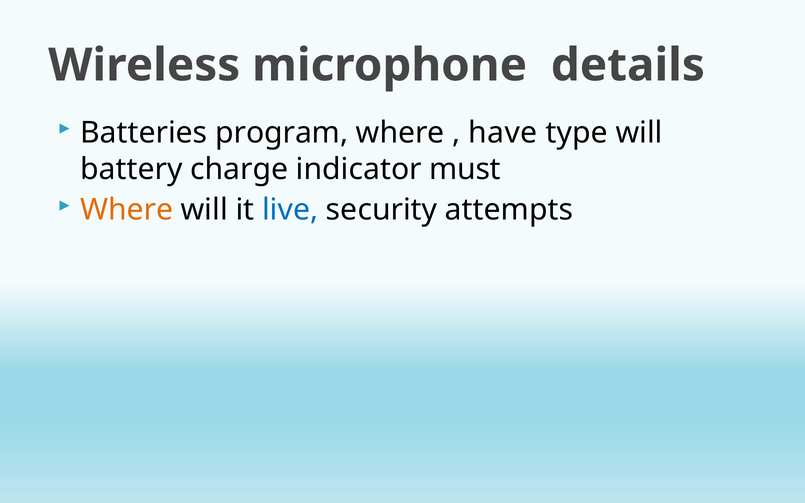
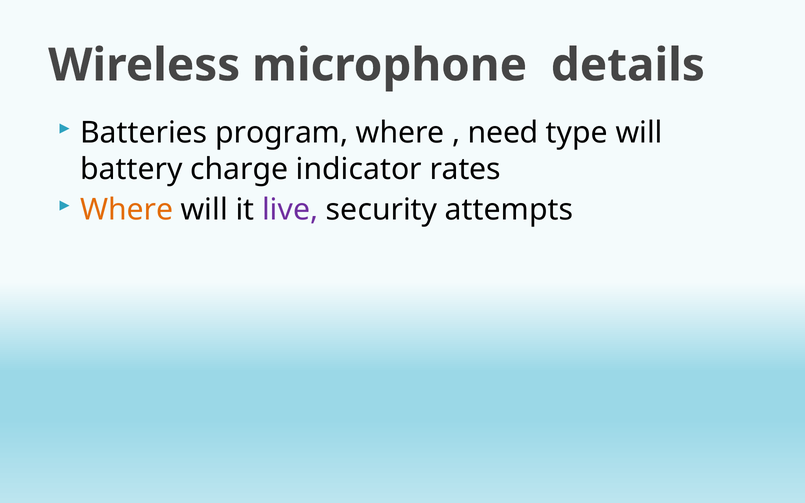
have: have -> need (503, 133)
must: must -> rates (465, 169)
live colour: blue -> purple (290, 210)
